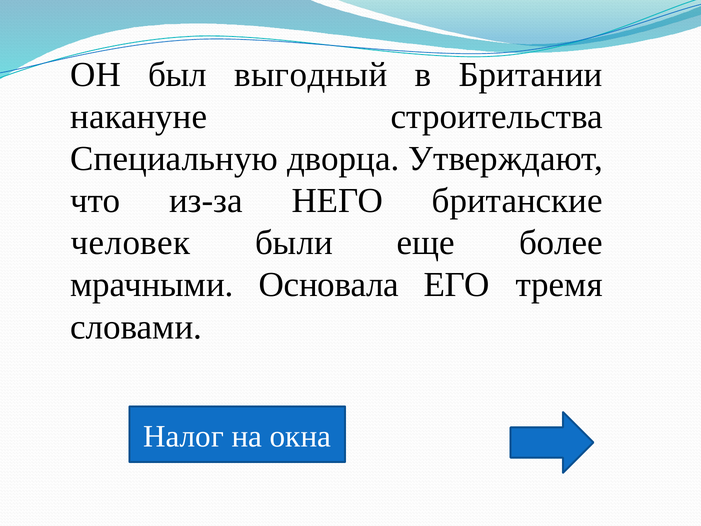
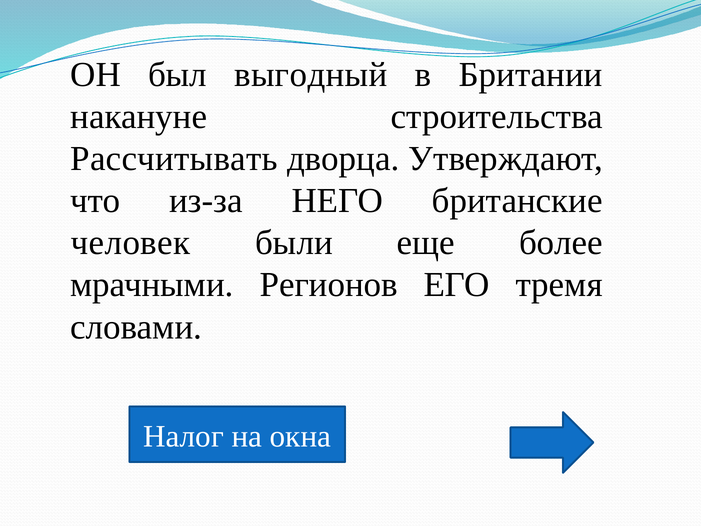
Специальную: Специальную -> Рассчитывать (174, 159)
Основала: Основала -> Регионов (329, 285)
